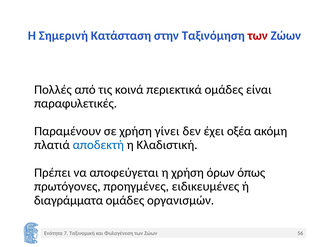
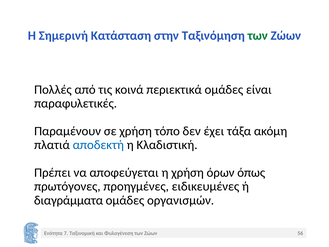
των colour: red -> green (258, 36)
γίνει: γίνει -> τόπο (167, 131)
οξέα: οξέα -> τάξα (239, 131)
